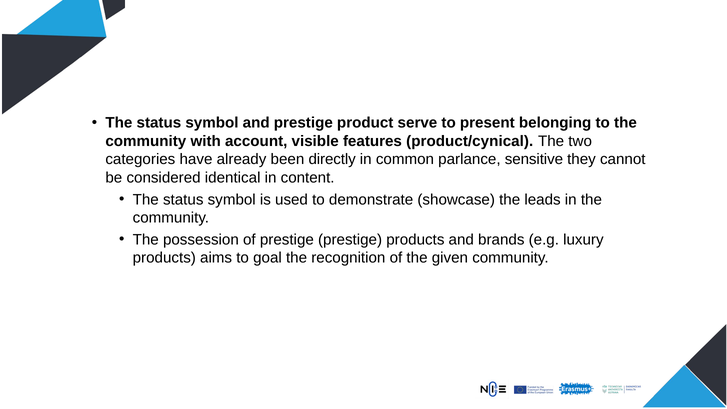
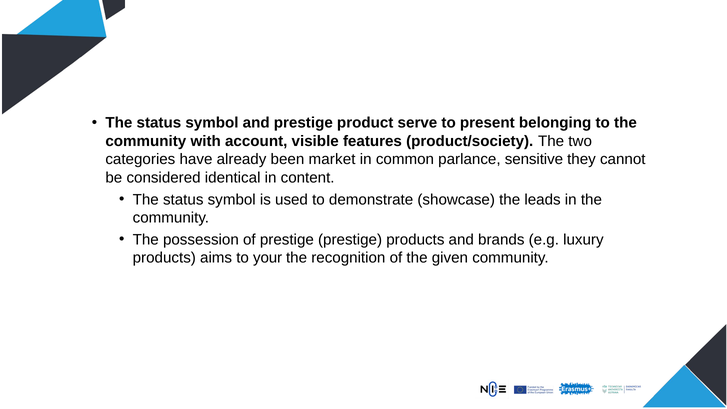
product/cynical: product/cynical -> product/society (470, 141)
directly: directly -> market (332, 159)
goal: goal -> your (268, 258)
